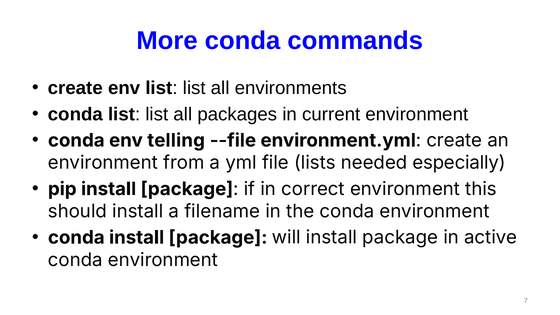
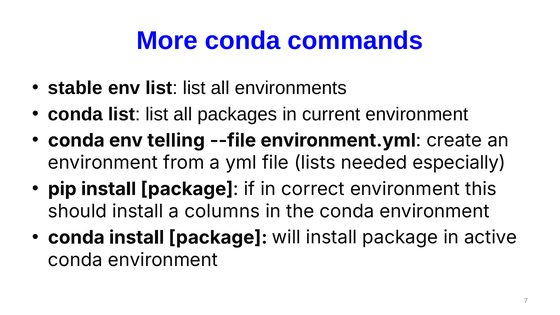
create: create -> stable (75, 88)
filename: filename -> columns (222, 211)
